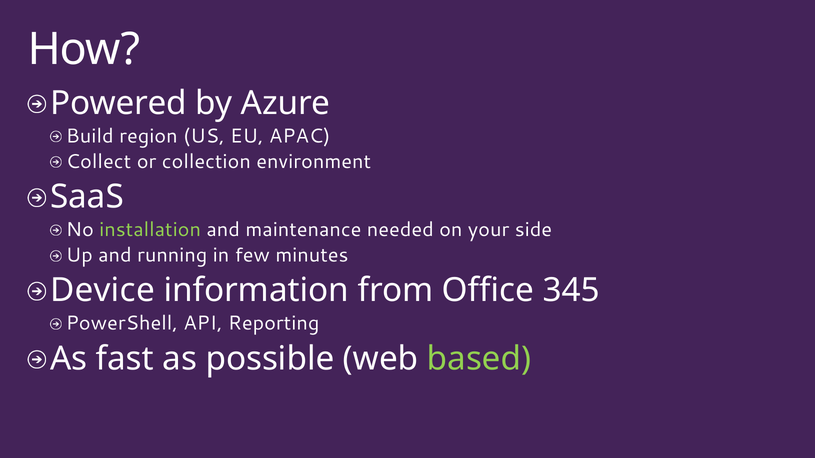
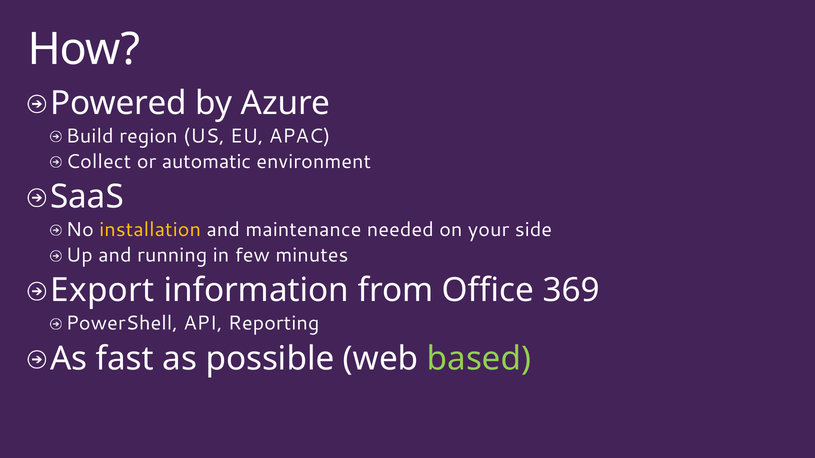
collection: collection -> automatic (206, 162)
installation colour: light green -> yellow (150, 230)
Device: Device -> Export (102, 291)
345: 345 -> 369 (571, 291)
